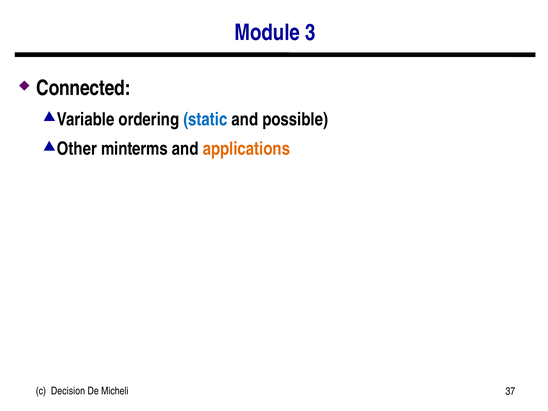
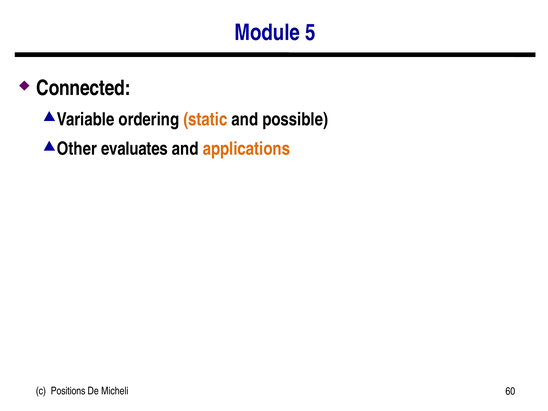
3: 3 -> 5 (310, 33)
static colour: blue -> orange (205, 119)
minterms: minterms -> evaluates (134, 149)
Decision: Decision -> Positions (68, 391)
37: 37 -> 60 (510, 391)
